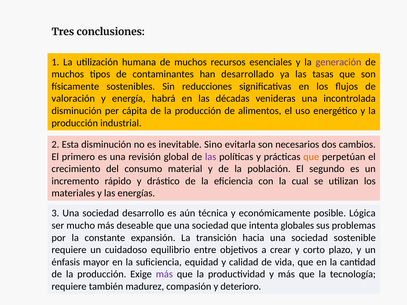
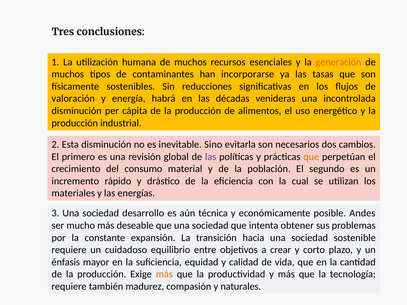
generación colour: purple -> orange (339, 62)
desarrollado: desarrollado -> incorporarse (248, 74)
Lógica: Lógica -> Andes (362, 213)
globales: globales -> obtener (297, 226)
más colour: purple -> orange (164, 275)
deterioro: deterioro -> naturales (241, 287)
